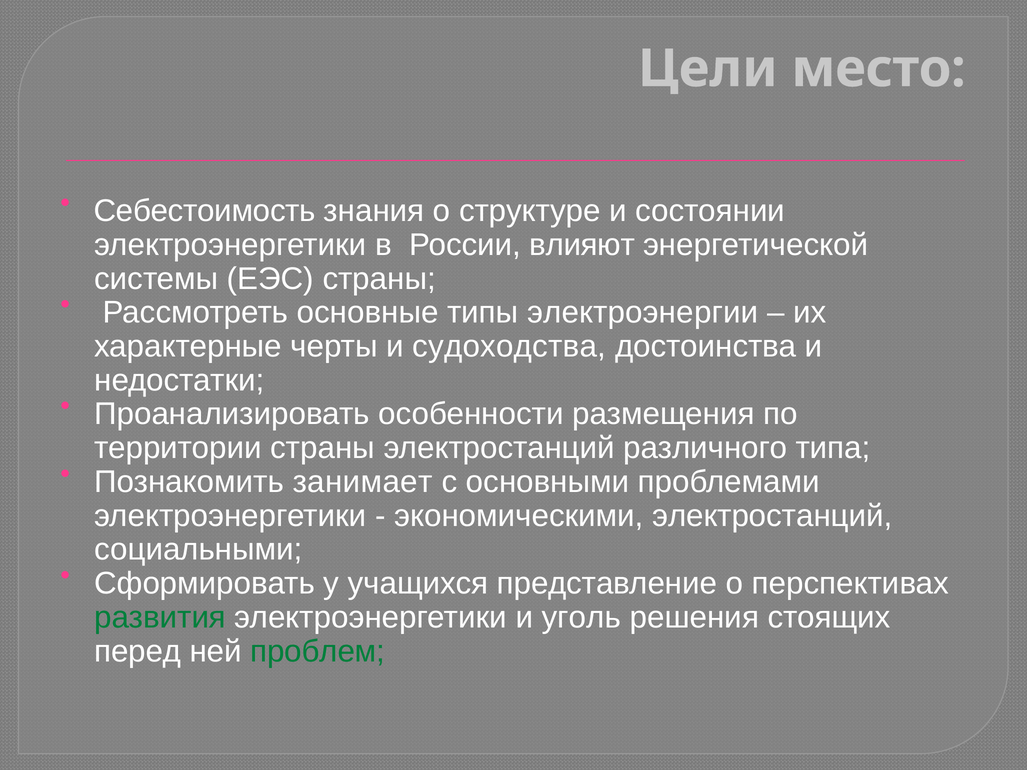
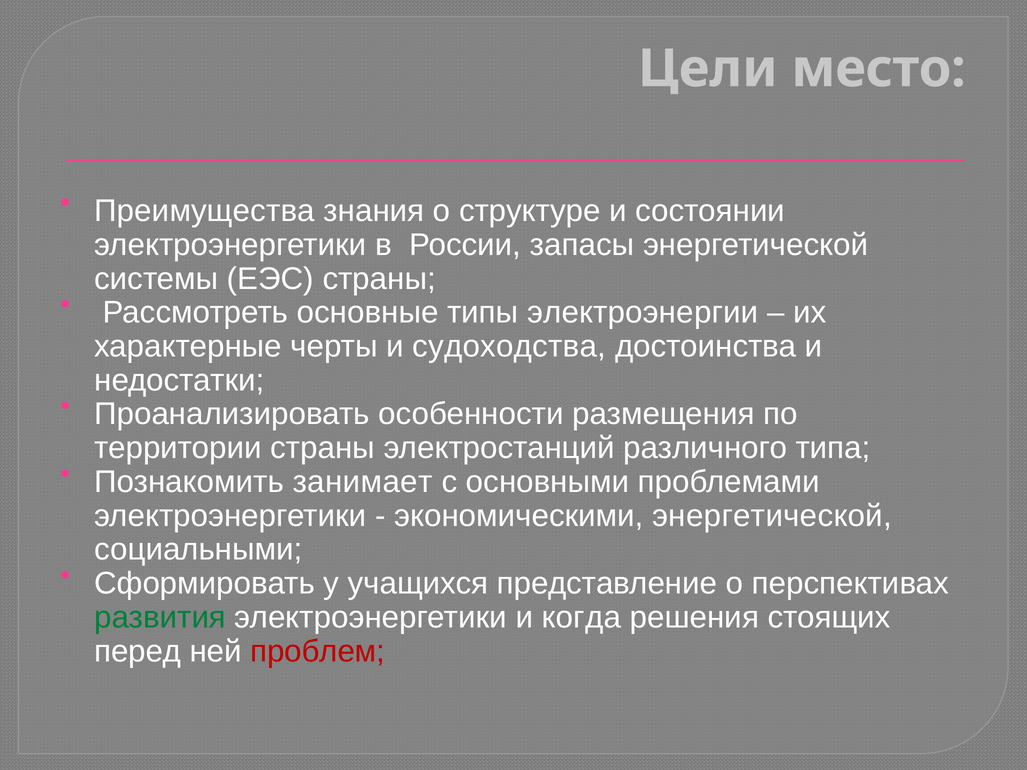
Себестоимость: Себестоимость -> Преимущества (204, 211)
влияют: влияют -> запасы (582, 245)
экономическими электростанций: электростанций -> энергетической (772, 516)
уголь: уголь -> когда (581, 618)
проблем colour: green -> red (318, 651)
